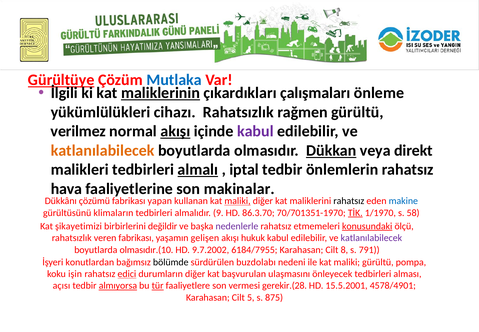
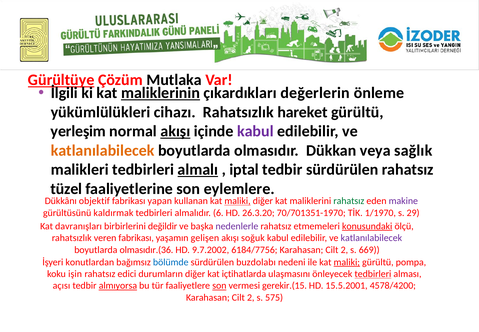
Mutlaka colour: blue -> black (174, 80)
çalışmaları: çalışmaları -> değerlerin (315, 93)
rağmen: rağmen -> hareket (303, 112)
verilmez: verilmez -> yerleşim (78, 131)
Dükkan underline: present -> none (331, 150)
direkt: direkt -> sağlık (413, 150)
tedbir önlemlerin: önlemlerin -> sürdürülen (342, 170)
hava: hava -> tüzel (66, 189)
makinalar: makinalar -> eylemlere (239, 189)
çözümü: çözümü -> objektif (94, 201)
rahatsız colour: black -> green (349, 201)
makine colour: blue -> purple (403, 201)
klimaların: klimaların -> kaldırmak (113, 213)
9: 9 -> 6 (218, 213)
86.3.70: 86.3.70 -> 26.3.20 (258, 213)
TİK underline: present -> none (355, 213)
58: 58 -> 29 (413, 213)
şikayetimizi: şikayetimizi -> davranışları (79, 226)
hukuk: hukuk -> soğuk (253, 238)
olmasıdır.(10: olmasıdır.(10 -> olmasıdır.(36 (146, 250)
6184/7955: 6184/7955 -> 6184/7756 (254, 250)
8: 8 -> 2 (344, 250)
791: 791 -> 669 (369, 250)
bölümde colour: black -> blue (171, 262)
maliki underline: none -> present (347, 262)
edici underline: present -> none (127, 274)
başvurulan: başvurulan -> içtihatlarda (244, 274)
tedbirleri underline: none -> present (373, 274)
tür underline: present -> none (158, 286)
son underline: none -> present (219, 286)
gerekir.(28: gerekir.(28 -> gerekir.(15 (285, 286)
4578/4901: 4578/4901 -> 4578/4200 (393, 286)
5: 5 -> 2 (251, 297)
875: 875 -> 575 (274, 297)
